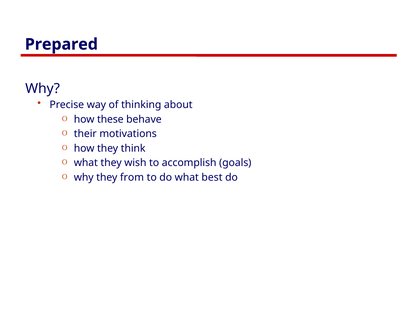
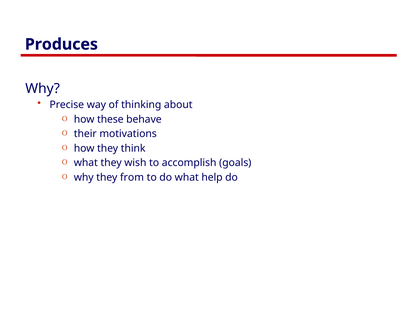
Prepared: Prepared -> Produces (61, 44)
best: best -> help (212, 177)
